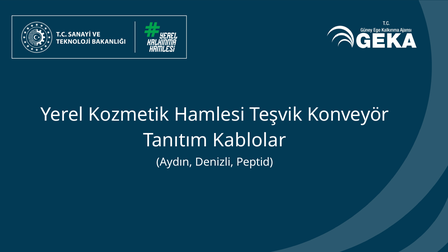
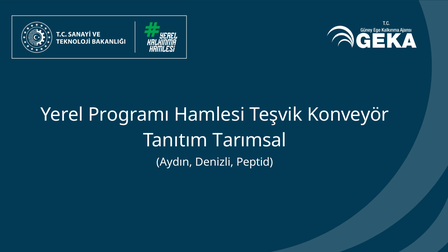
Kozmetik: Kozmetik -> Programı (129, 115)
Kablolar: Kablolar -> Tarımsal (249, 140)
